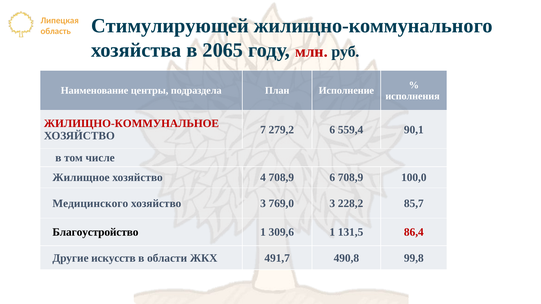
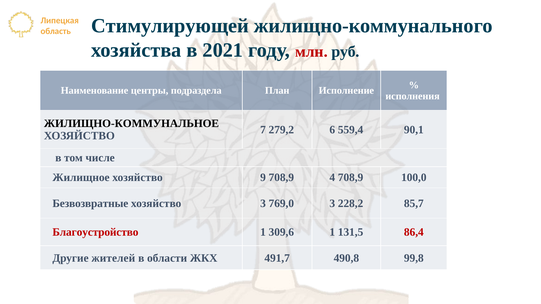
2065: 2065 -> 2021 (223, 50)
ЖИЛИЩНО-КОММУНАЛЬНОЕ colour: red -> black (131, 124)
4: 4 -> 9 (263, 178)
708,9 6: 6 -> 4 (332, 178)
Медицинского: Медицинского -> Безвозвратные (90, 204)
Благоустройство colour: black -> red (95, 233)
искусств: искусств -> жителей (113, 258)
